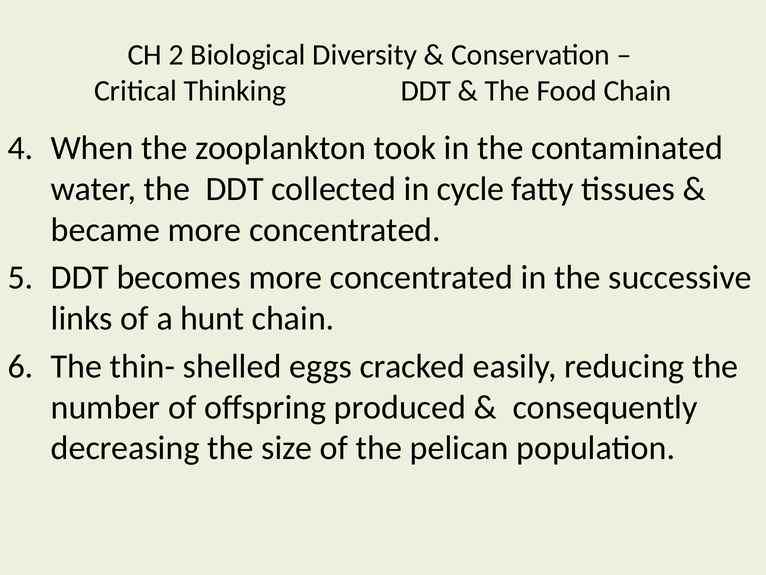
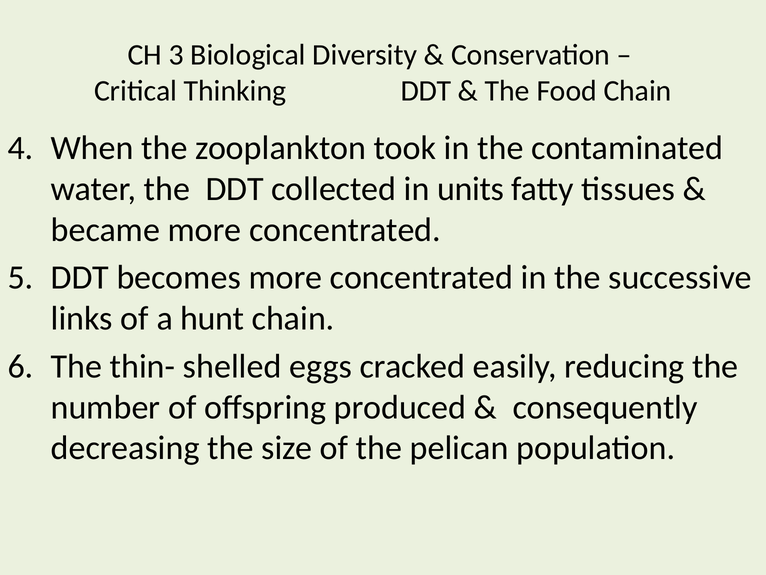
2: 2 -> 3 (176, 55)
cycle: cycle -> units (470, 189)
